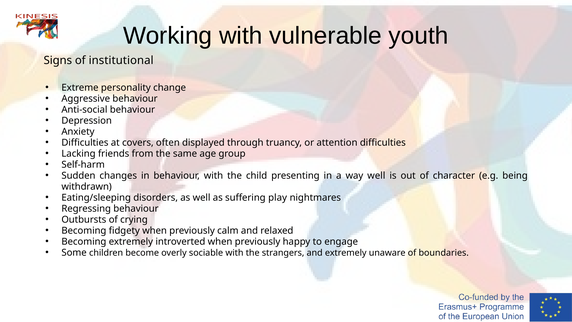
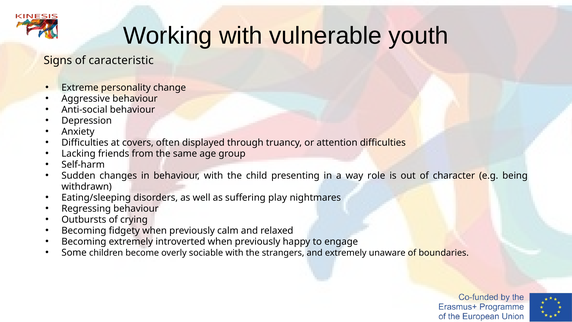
institutional: institutional -> caracteristic (121, 61)
way well: well -> role (376, 175)
